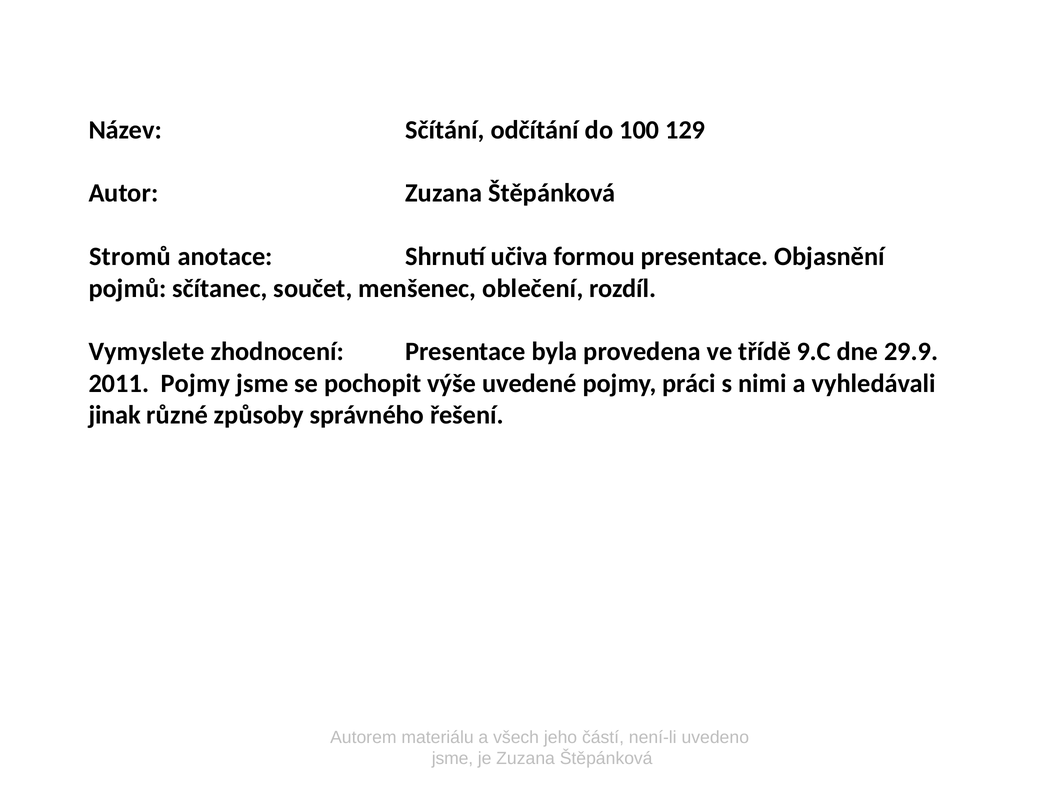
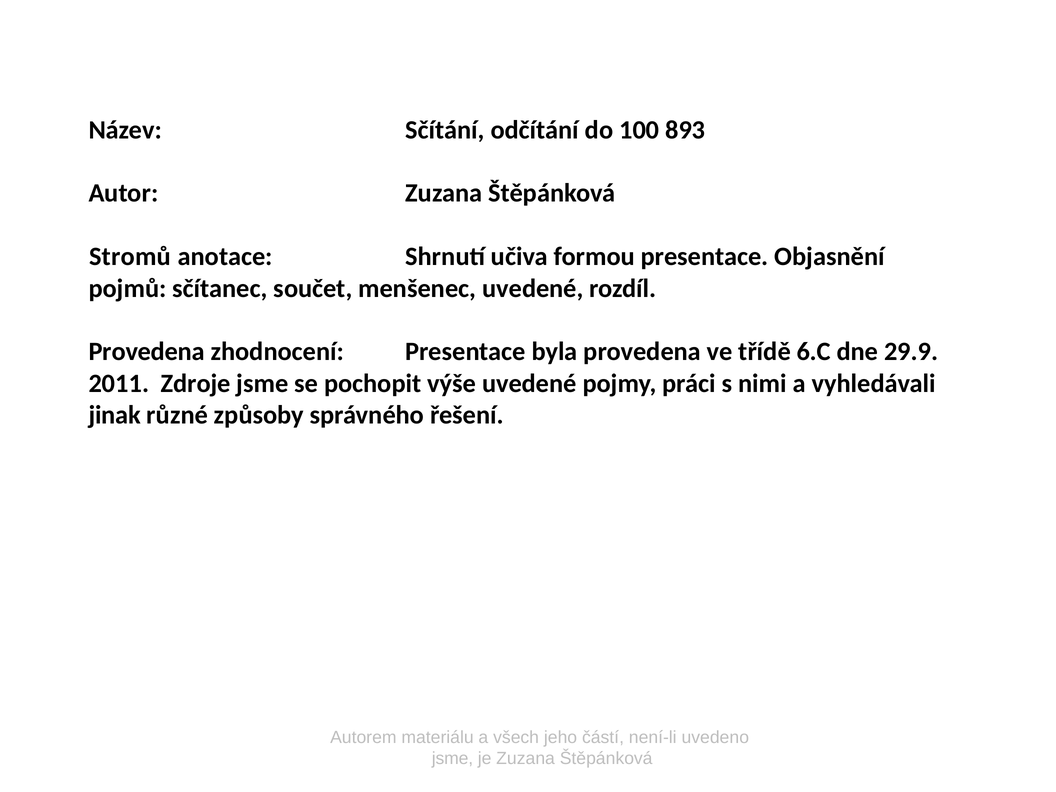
129: 129 -> 893 (685, 130)
menšenec oblečení: oblečení -> uvedené (533, 288)
Vymyslete: Vymyslete -> Provedena (147, 352)
9.C: 9.C -> 6.C (814, 352)
2011 Pojmy: Pojmy -> Zdroje (196, 383)
